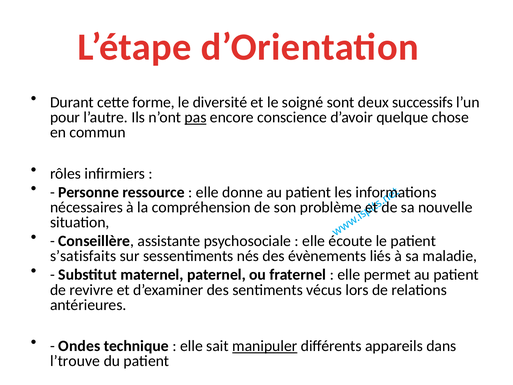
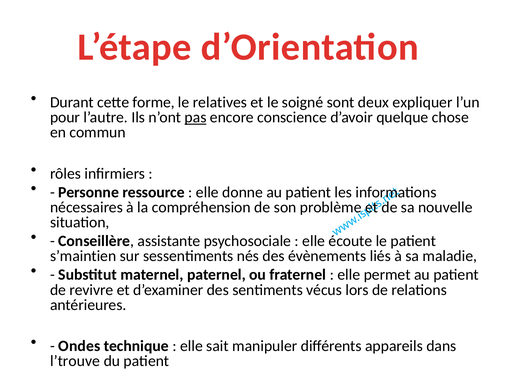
diversité: diversité -> relatives (220, 102)
successifs: successifs -> expliquer (423, 102)
s’satisfaits: s’satisfaits -> s’maintien (83, 256)
manipuler underline: present -> none (265, 346)
